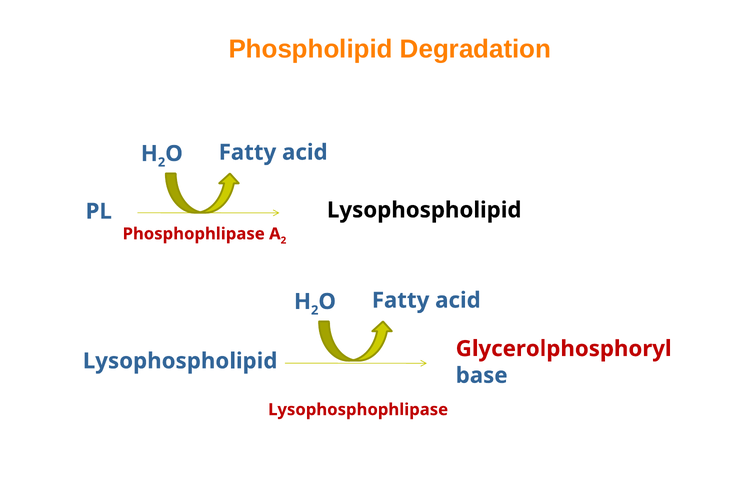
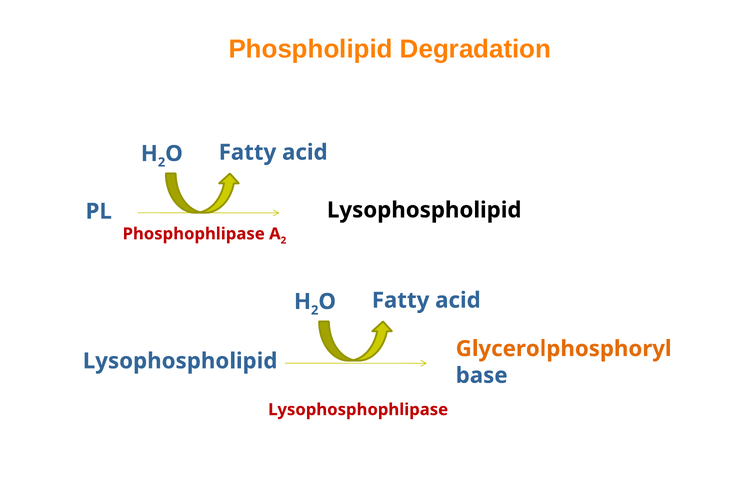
Glycerolphosphoryl colour: red -> orange (564, 349)
